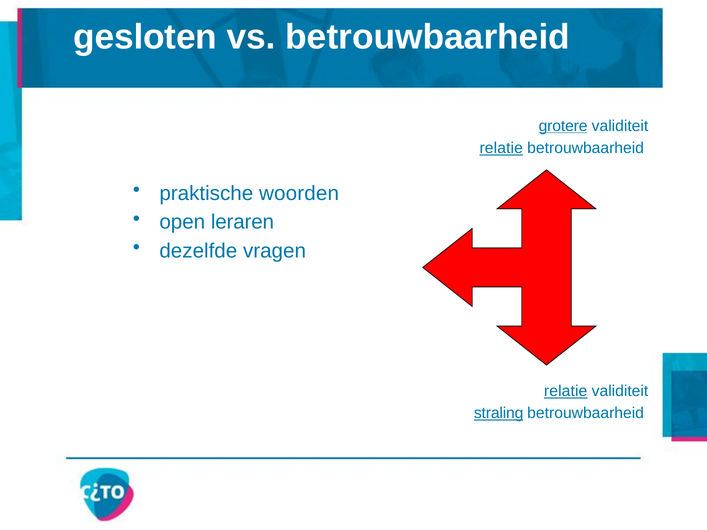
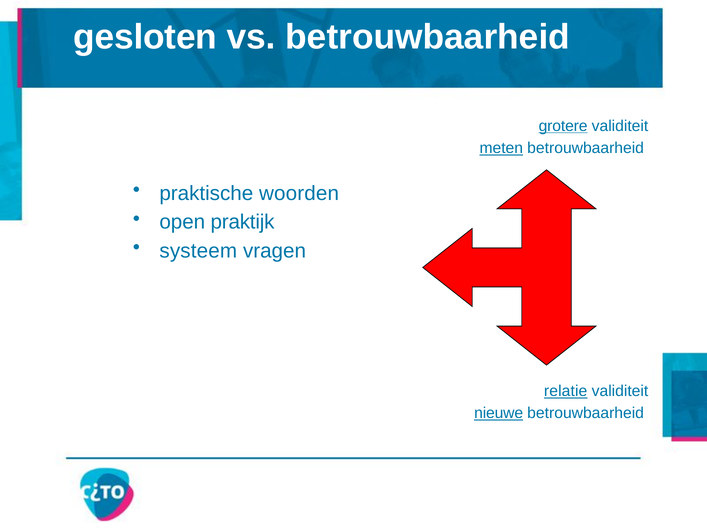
relatie: relatie -> meten (501, 148)
leraren: leraren -> praktijk (243, 222)
dezelfde: dezelfde -> systeem (198, 251)
straling: straling -> nieuwe (499, 413)
